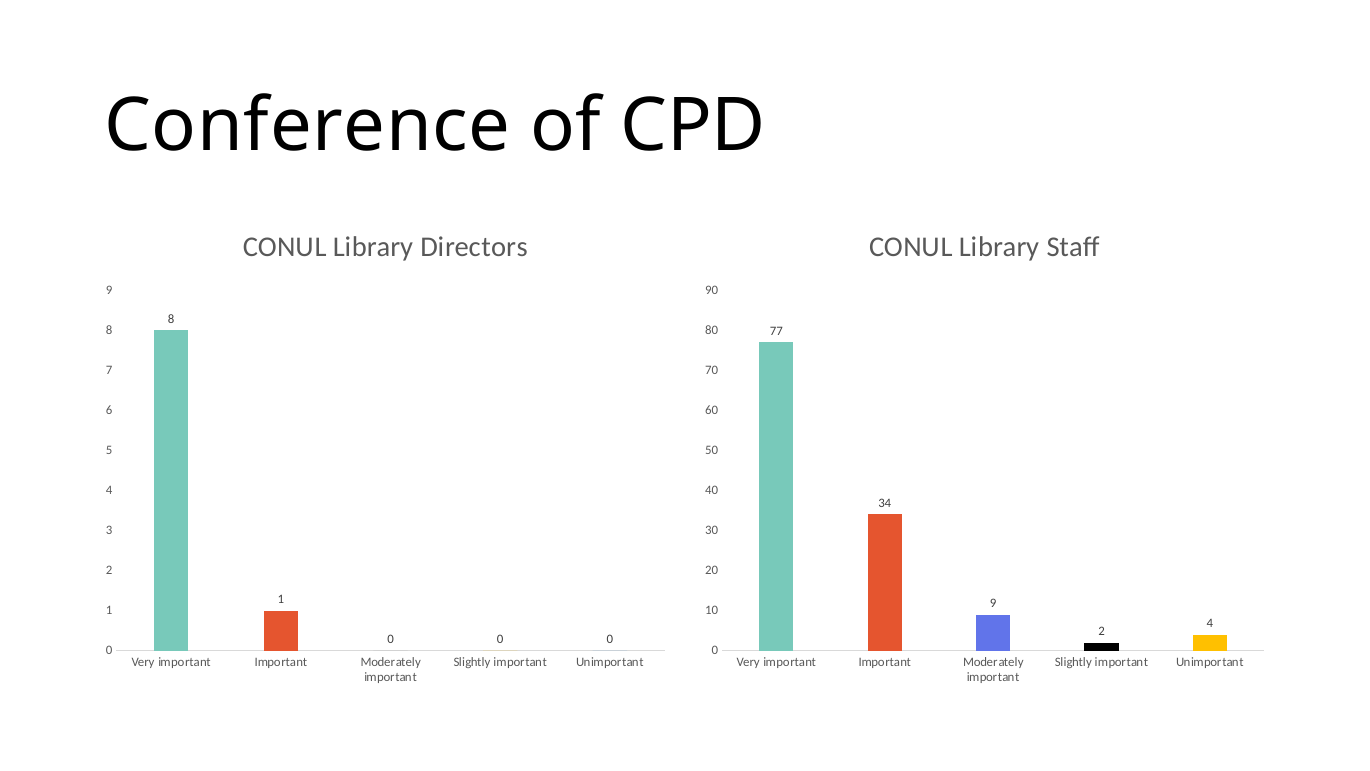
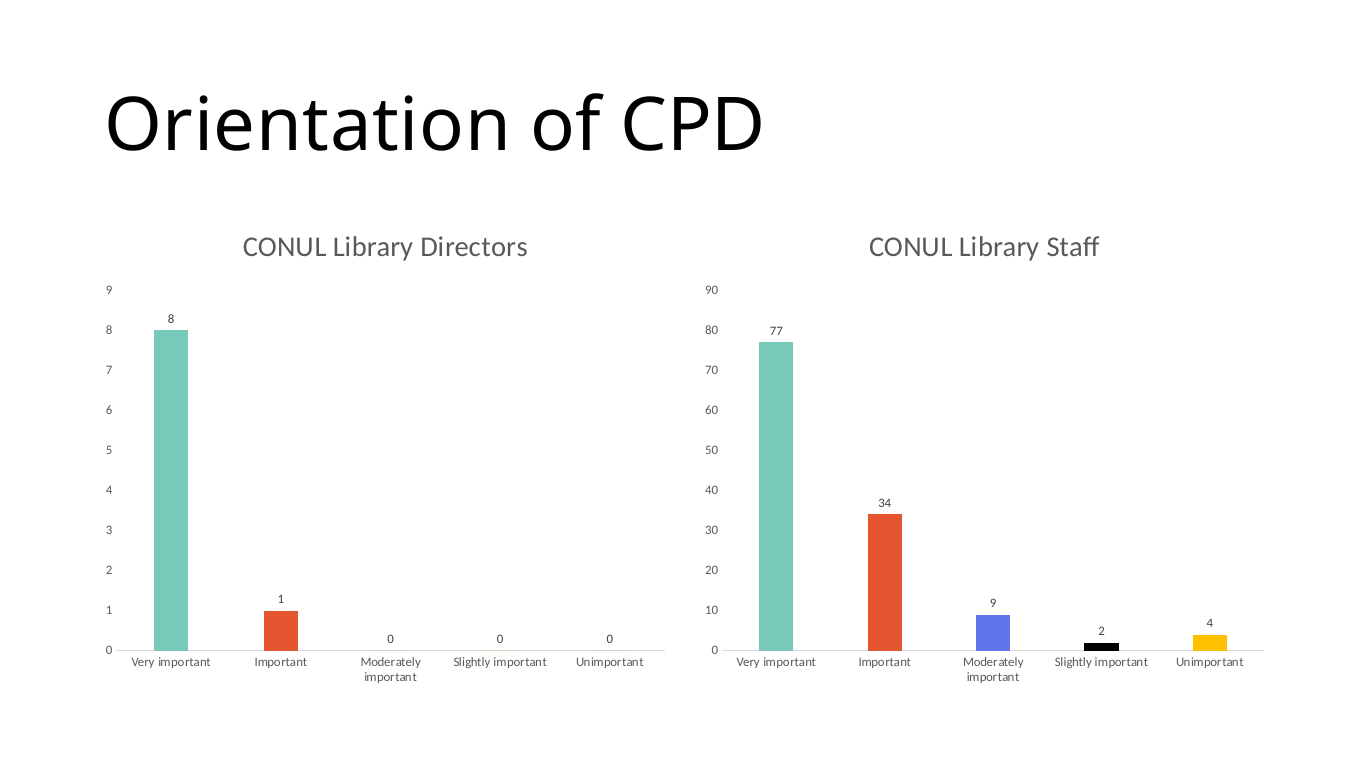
Conference: Conference -> Orientation (308, 126)
